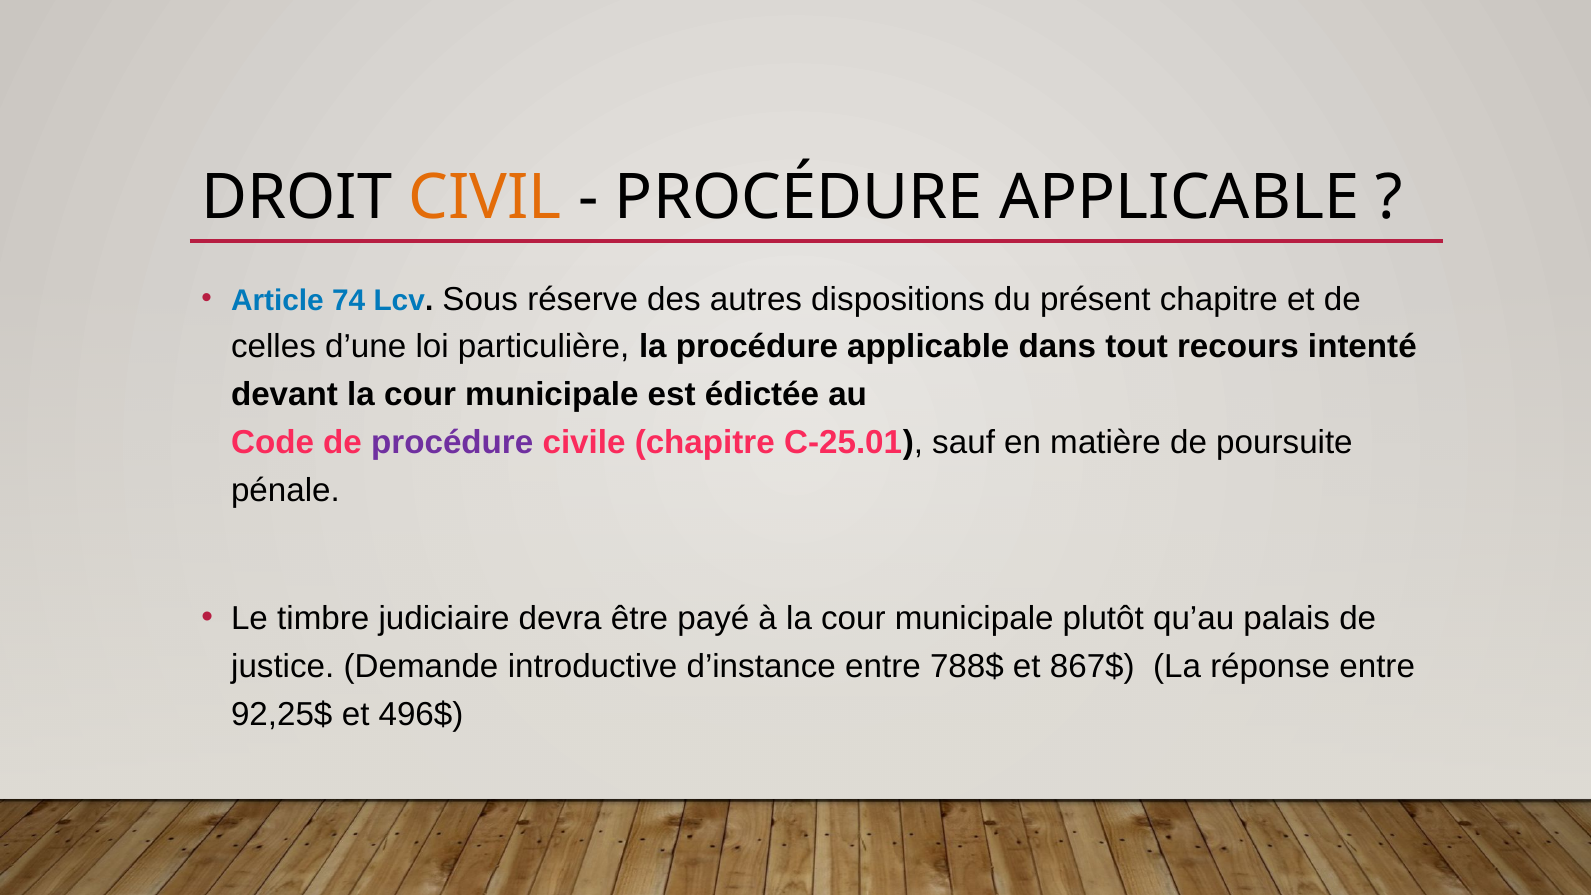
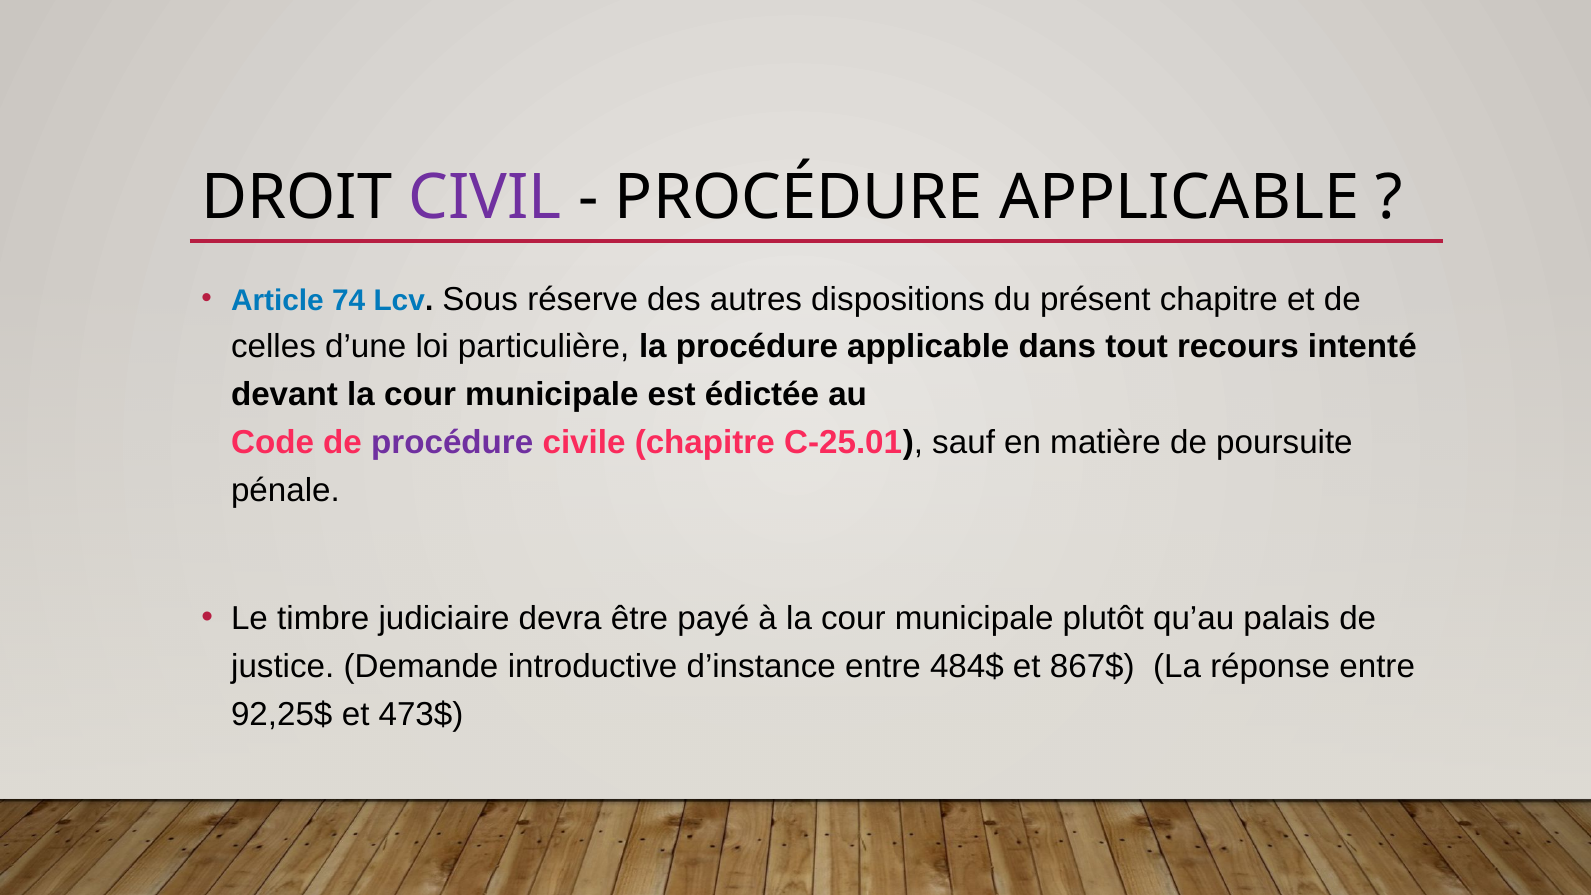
CIVIL colour: orange -> purple (485, 198)
788$: 788$ -> 484$ (967, 666)
496$: 496$ -> 473$ (421, 714)
